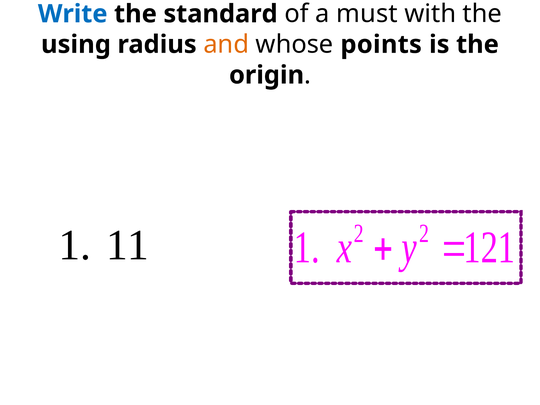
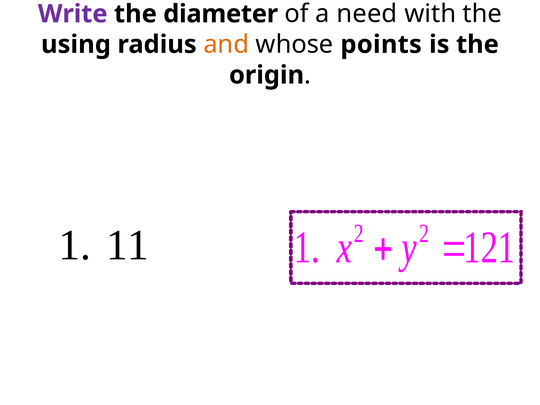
Write colour: blue -> purple (73, 14)
standard: standard -> diameter (221, 14)
must: must -> need (367, 14)
